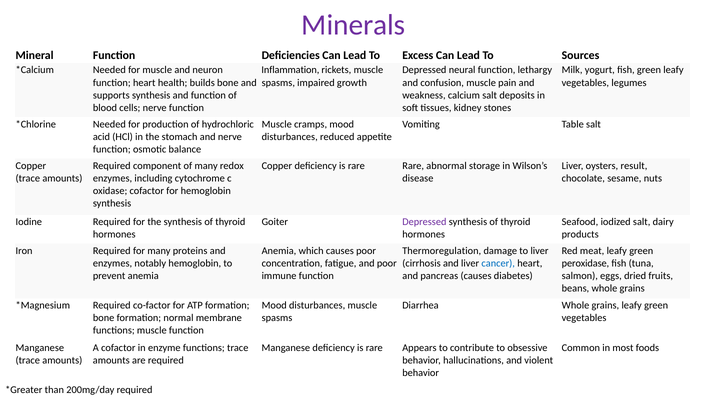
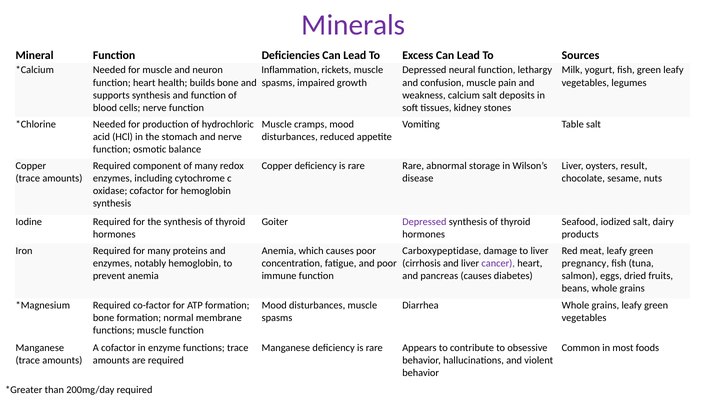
Thermoregulation: Thermoregulation -> Carboxypeptidase (442, 251)
cancer colour: blue -> purple (498, 263)
peroxidase: peroxidase -> pregnancy (585, 263)
